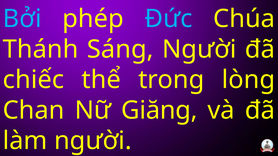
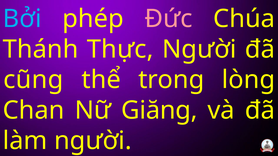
Đức colour: light blue -> pink (168, 19)
Sáng: Sáng -> Thực (120, 49)
chiếc: chiếc -> cũng (33, 80)
